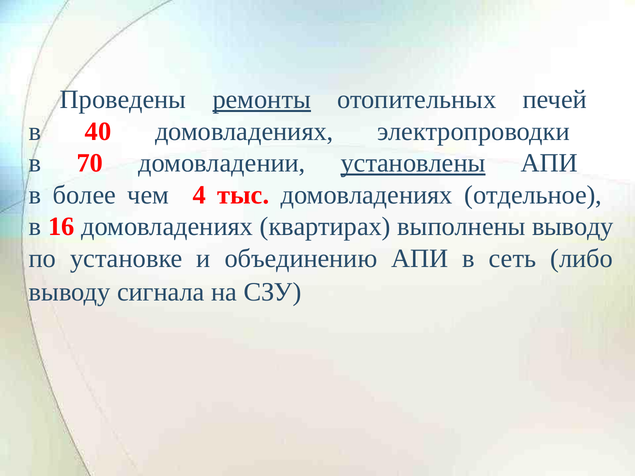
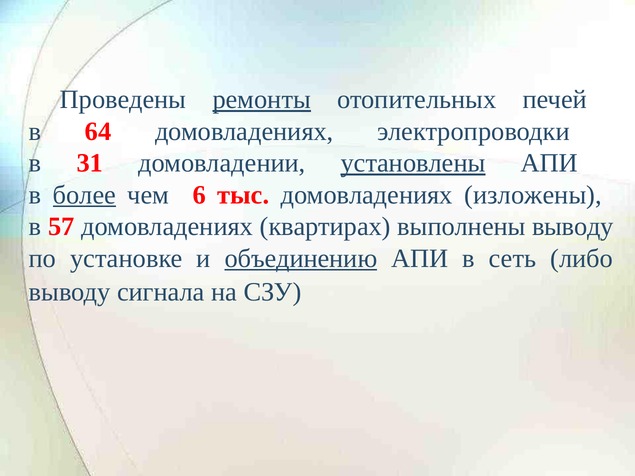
40: 40 -> 64 (98, 131)
70: 70 -> 31 (90, 163)
более underline: none -> present (84, 195)
4: 4 -> 6 (199, 195)
отдельное: отдельное -> изложены (533, 195)
16: 16 -> 57 (61, 227)
объединению underline: none -> present (301, 258)
